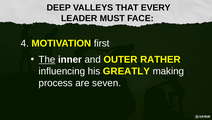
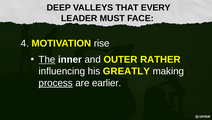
first: first -> rise (102, 43)
process underline: none -> present (56, 82)
seven: seven -> earlier (107, 82)
